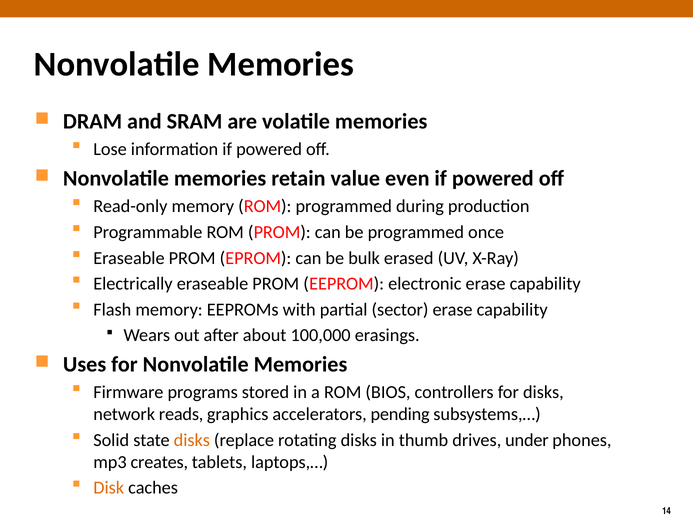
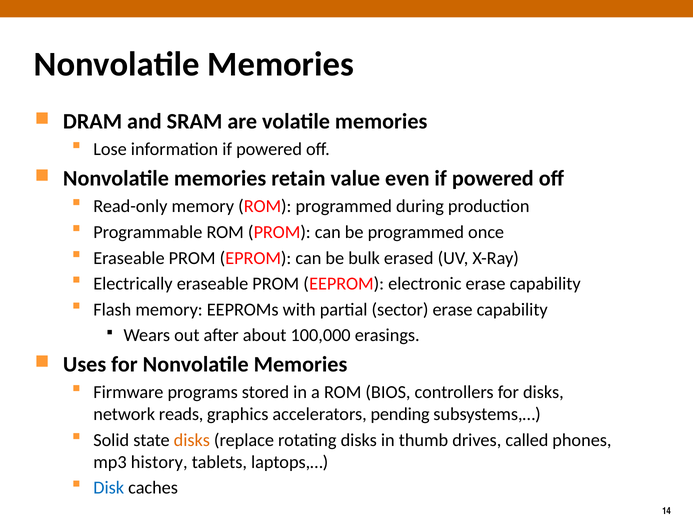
under: under -> called (527, 440)
creates: creates -> history (159, 462)
Disk colour: orange -> blue (109, 488)
